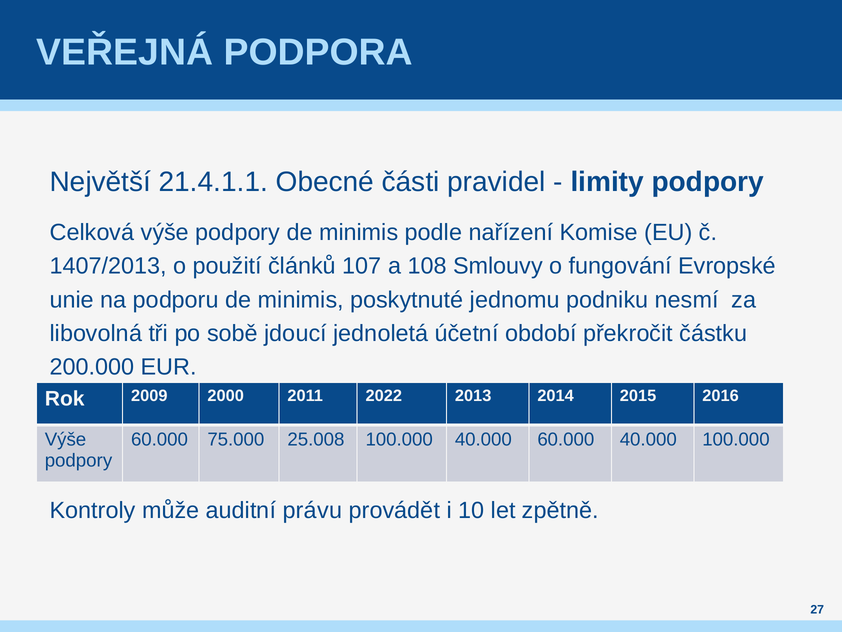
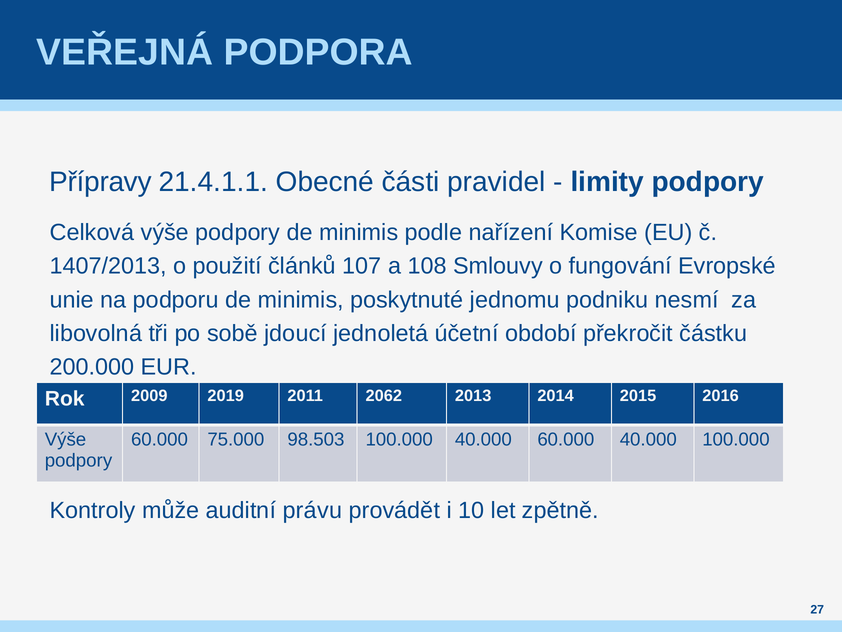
Největší: Největší -> Přípravy (100, 182)
2000: 2000 -> 2019 (226, 396)
2022: 2022 -> 2062 (384, 396)
25.008: 25.008 -> 98.503 (316, 439)
